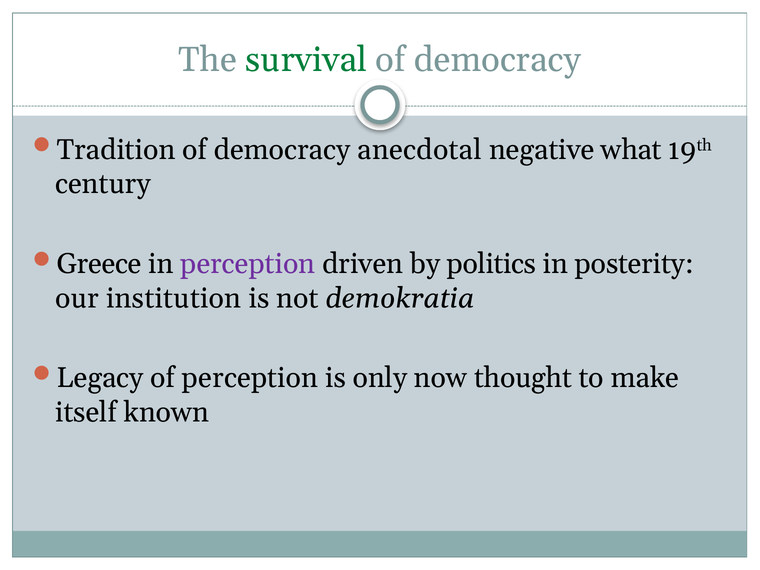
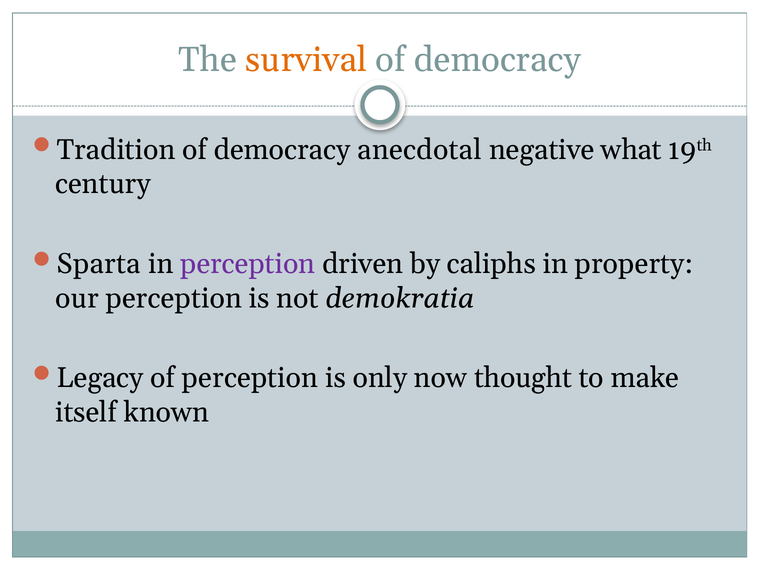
survival colour: green -> orange (306, 60)
Greece: Greece -> Sparta (99, 264)
politics: politics -> caliphs (491, 264)
posterity: posterity -> property (634, 264)
our institution: institution -> perception (174, 298)
